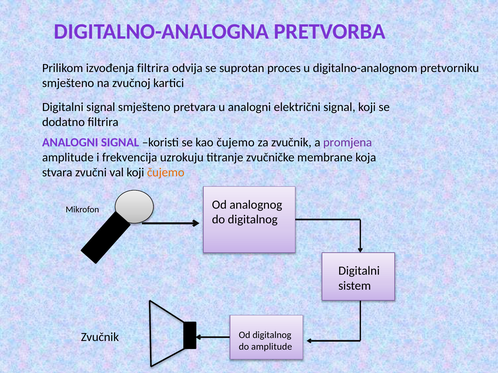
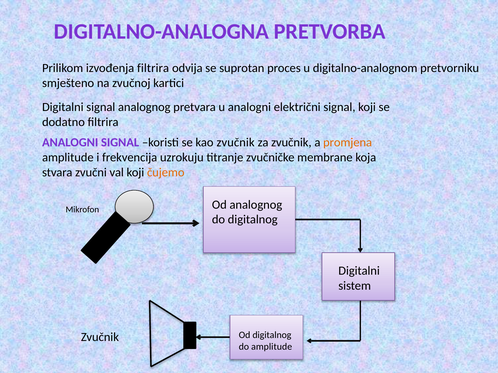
signal smješteno: smješteno -> analognog (144, 107)
kao čujemo: čujemo -> zvučnik (236, 143)
promjena colour: purple -> orange (348, 143)
